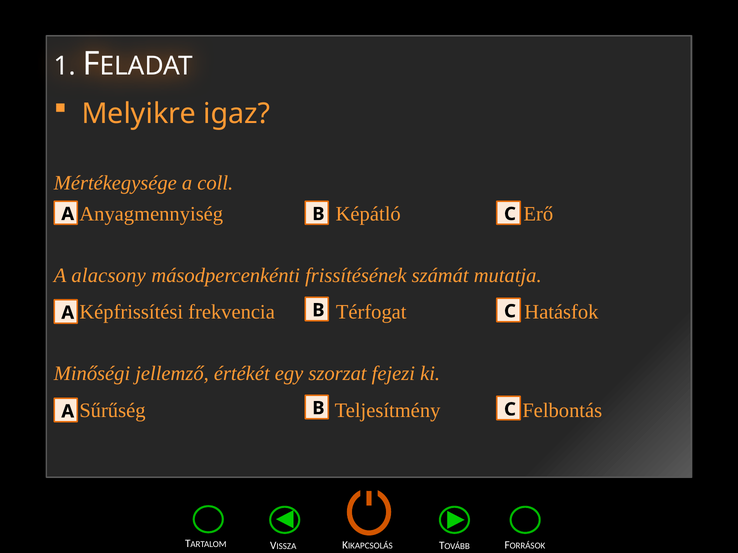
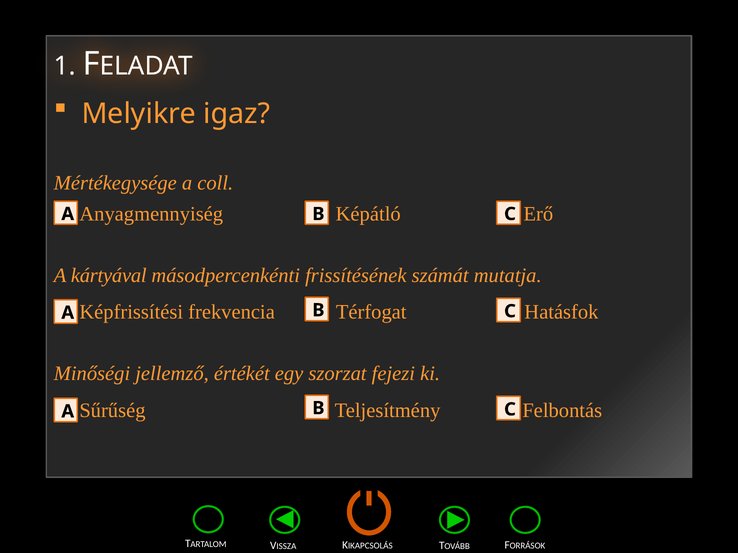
alacsony: alacsony -> kártyával (109, 276)
